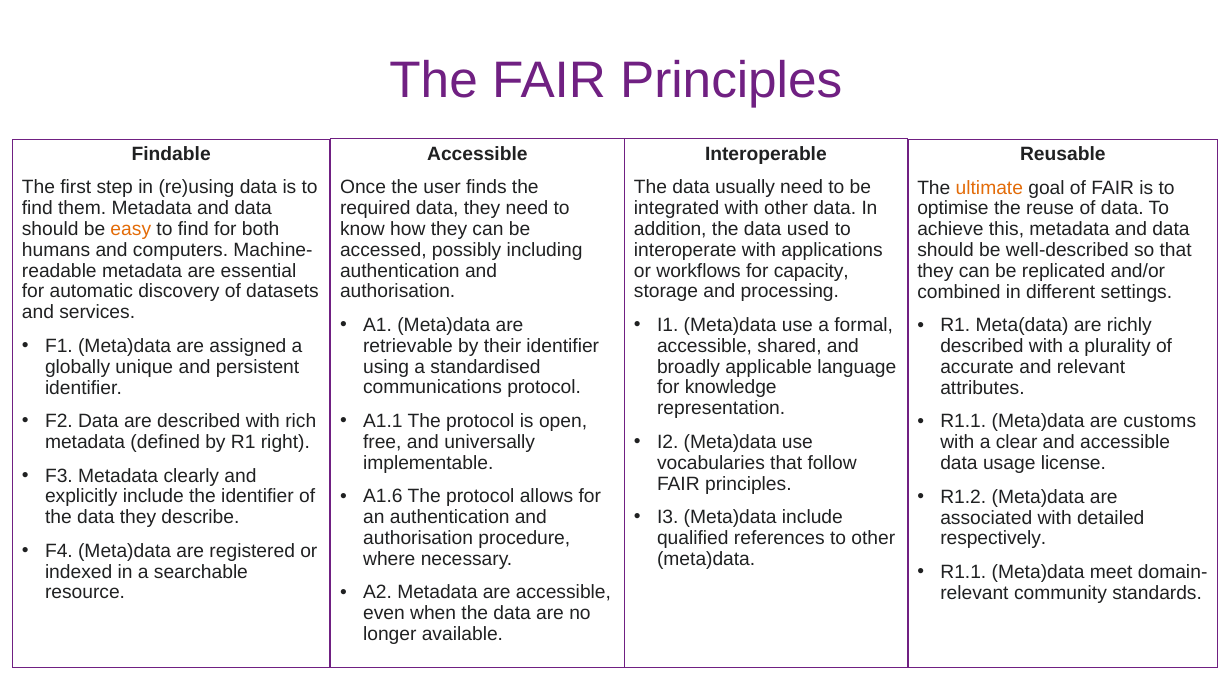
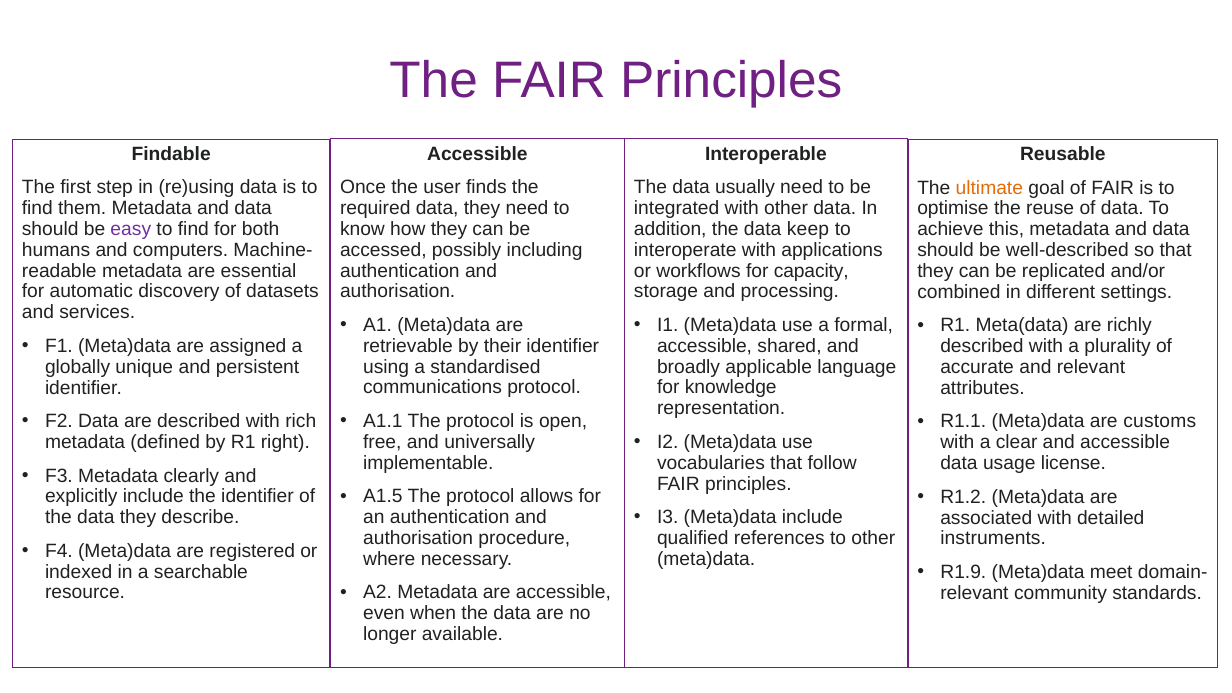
easy colour: orange -> purple (131, 229)
used: used -> keep (808, 229)
A1.6: A1.6 -> A1.5 (383, 497)
respectively: respectively -> instruments (993, 538)
R1.1: R1.1 -> R1.9 (963, 572)
